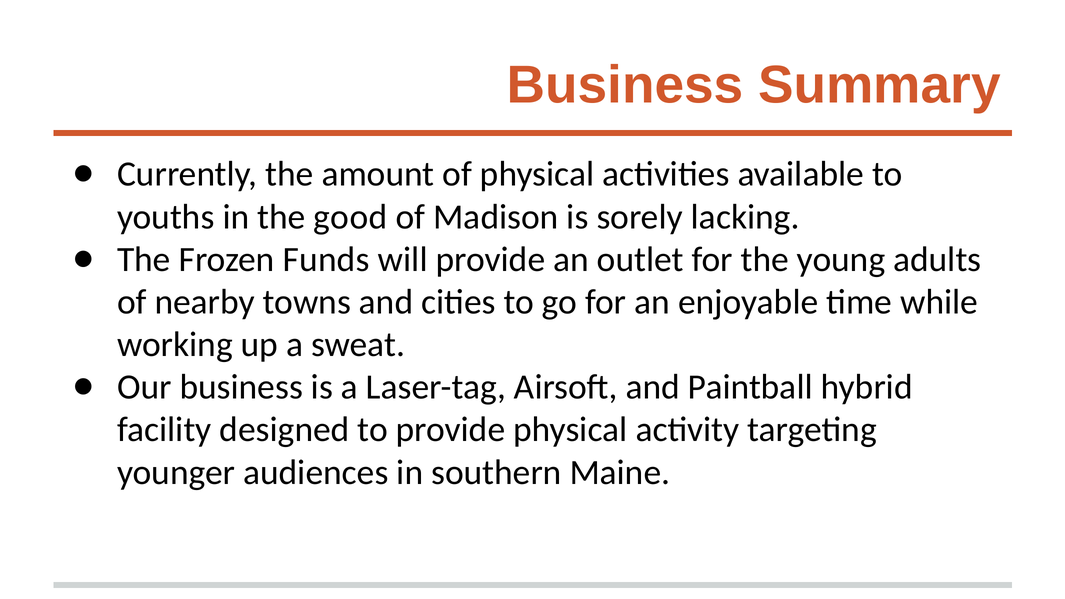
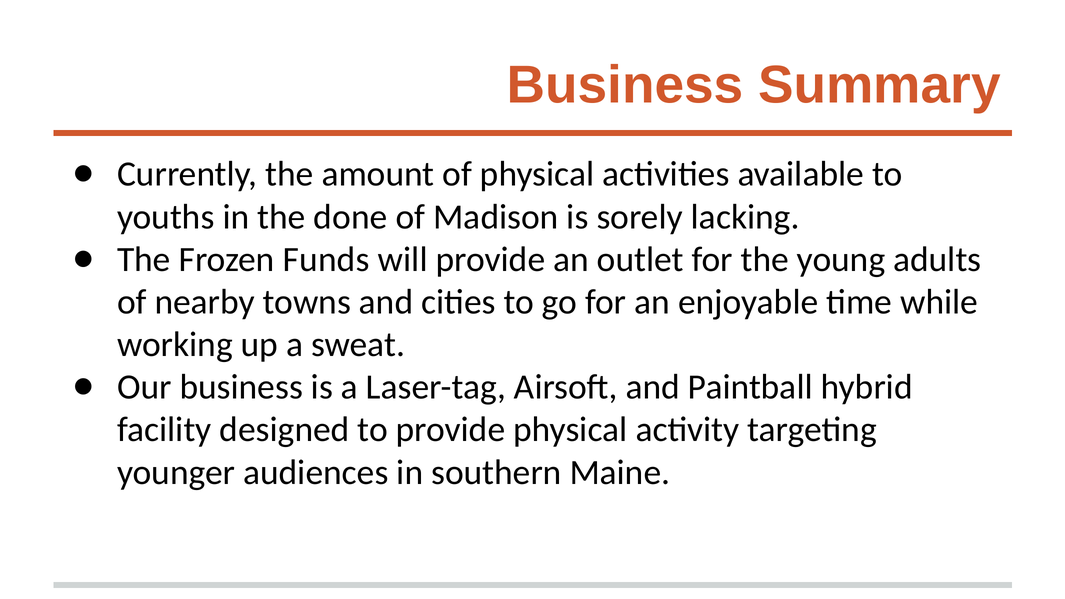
good: good -> done (350, 217)
